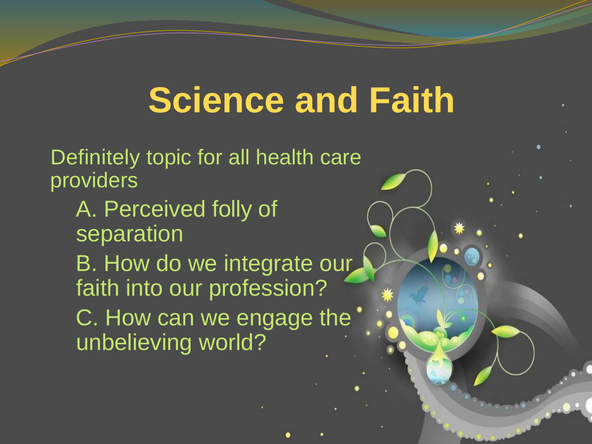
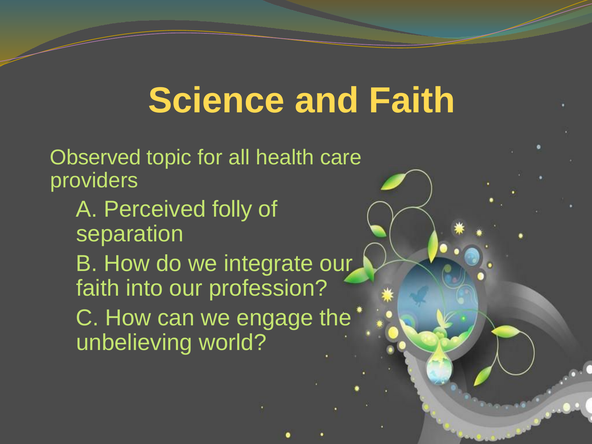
Definitely: Definitely -> Observed (96, 157)
